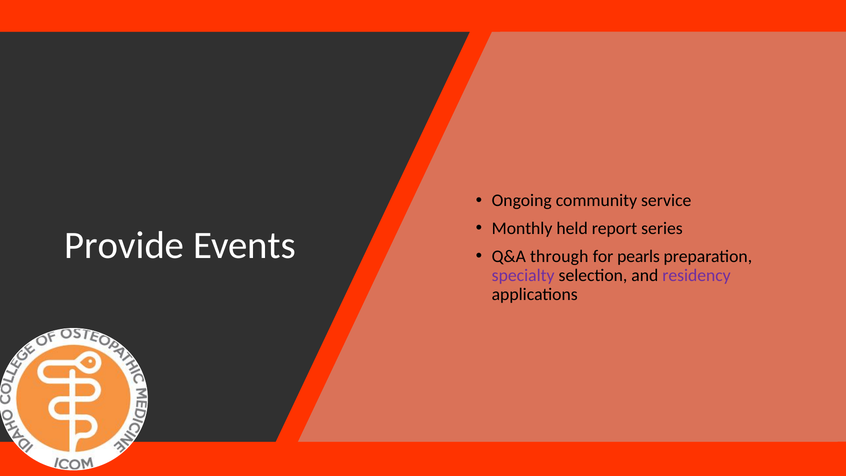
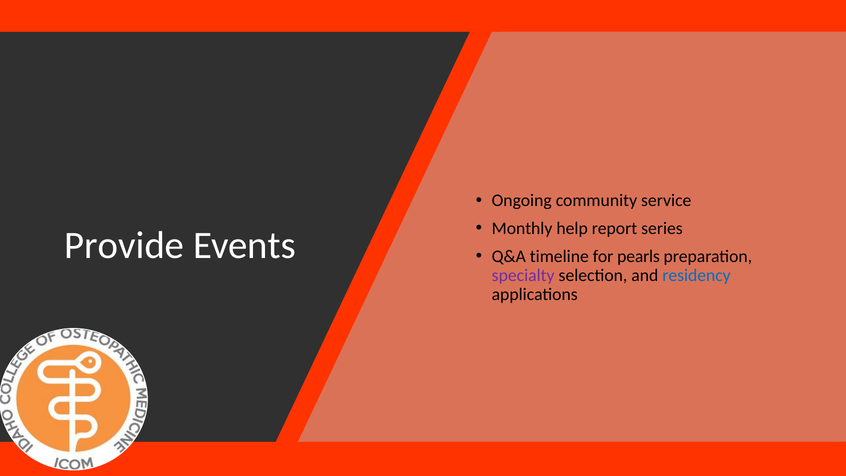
held: held -> help (572, 228)
through: through -> timeline (559, 256)
residency colour: purple -> blue (697, 275)
